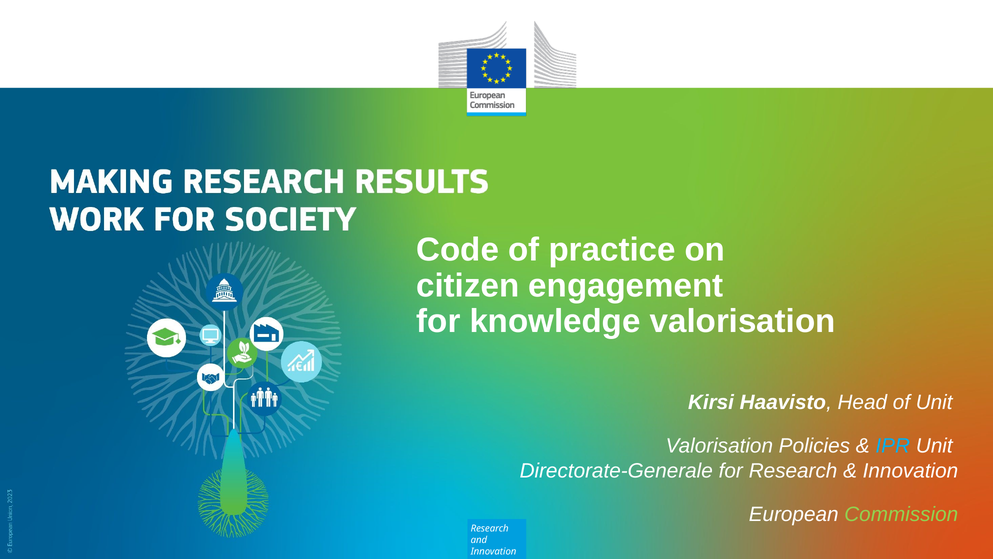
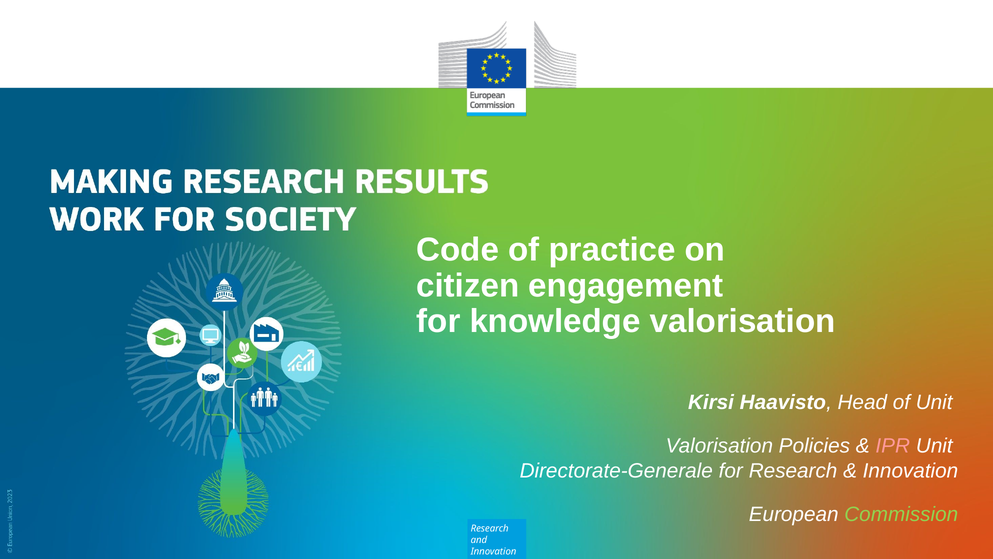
IPR colour: light blue -> pink (893, 446)
